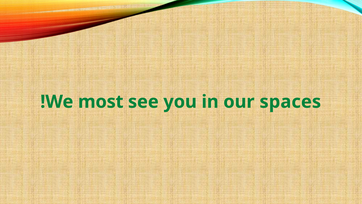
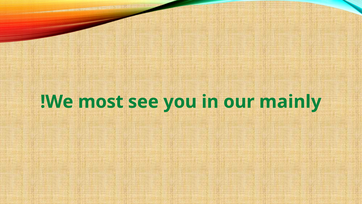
spaces: spaces -> mainly (290, 102)
